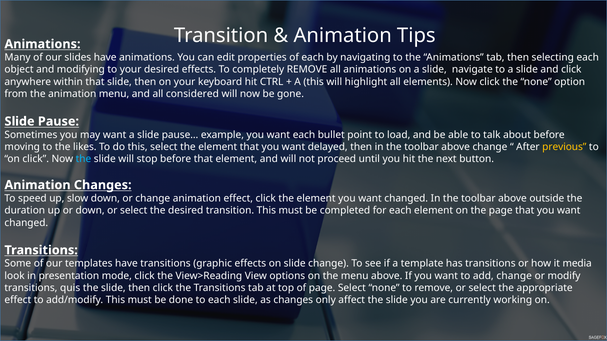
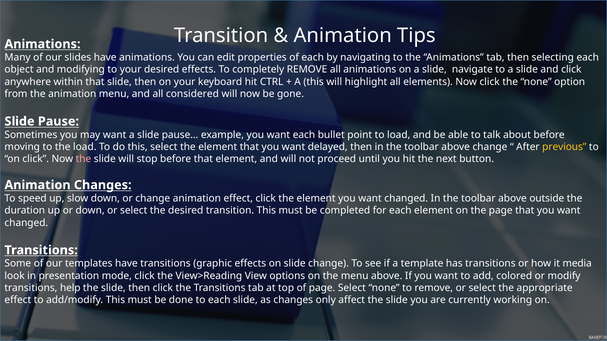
the likes: likes -> load (85, 147)
the colour: light blue -> pink (83, 159)
add change: change -> colored (514, 276)
quis: quis -> help (70, 288)
